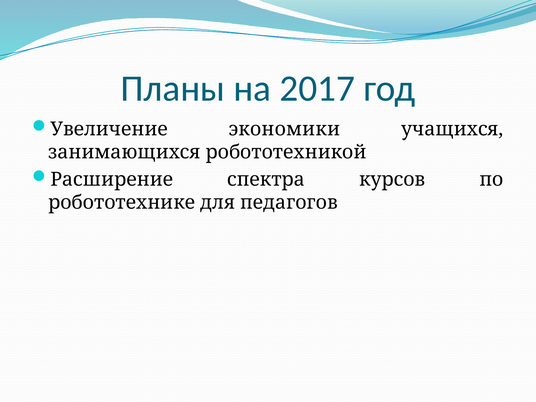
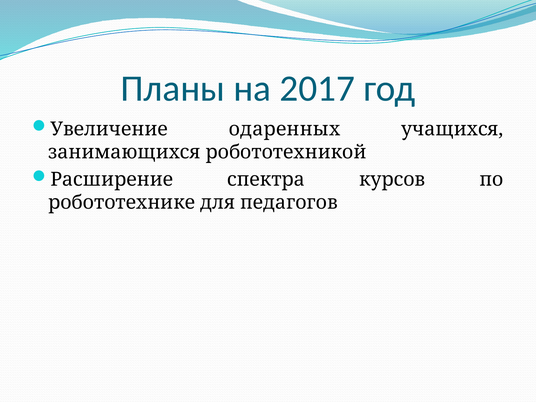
экономики: экономики -> одаренных (285, 129)
